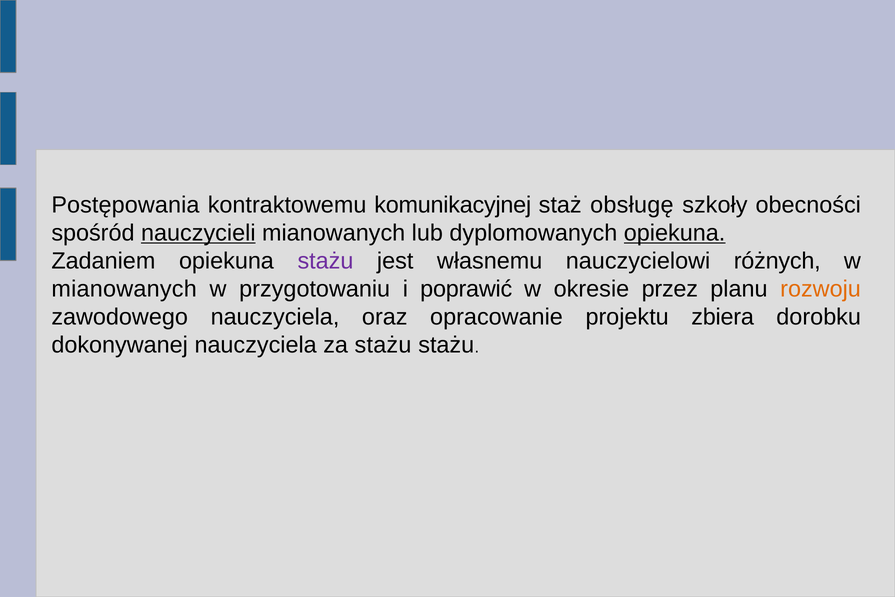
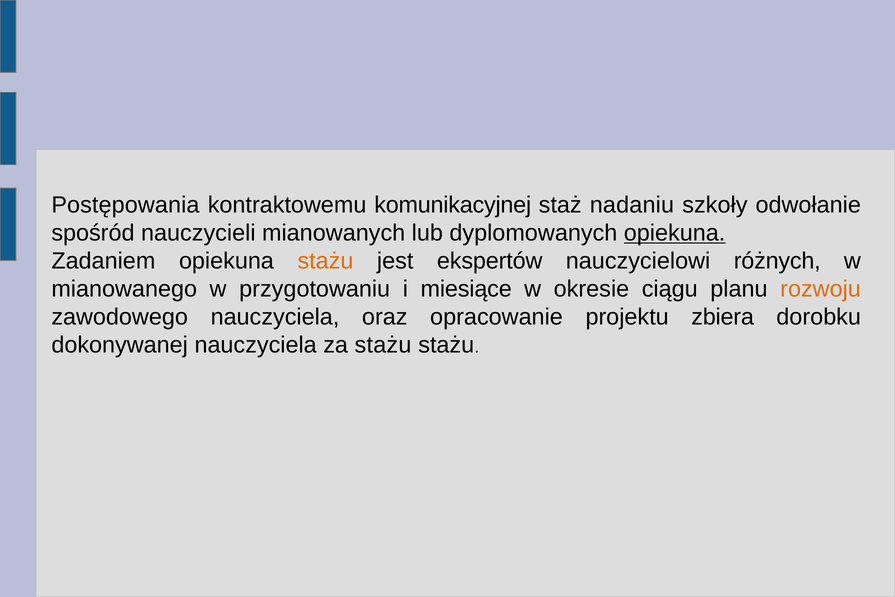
obsługę: obsługę -> nadaniu (632, 205)
obecności: obecności -> odwołanie (808, 205)
nauczycieli underline: present -> none (198, 233)
stażu colour: purple -> orange (325, 261)
własnemu: własnemu -> ekspertów (490, 261)
mianowanych: mianowanych -> mianowanego (124, 289)
poprawić: poprawić -> miesiące (466, 289)
przez: przez -> ciągu (670, 289)
